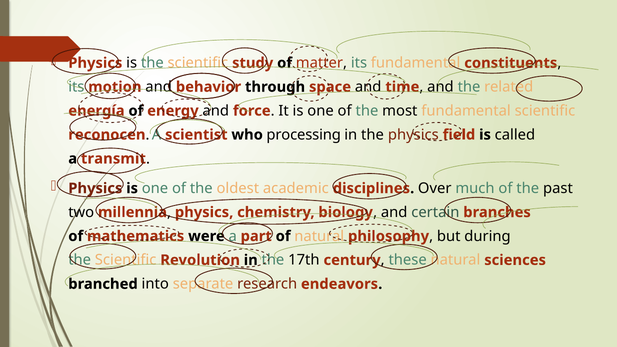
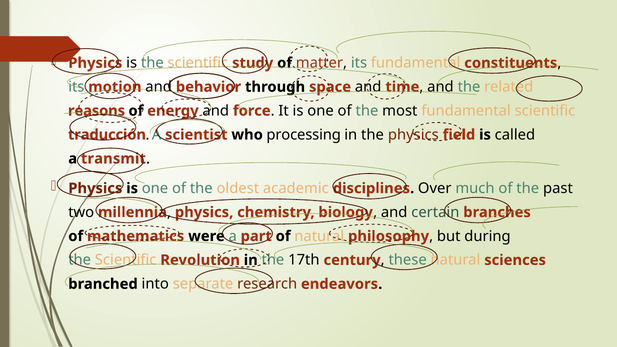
energía: energía -> reasons (96, 111)
reconocen: reconocen -> traducción (107, 135)
